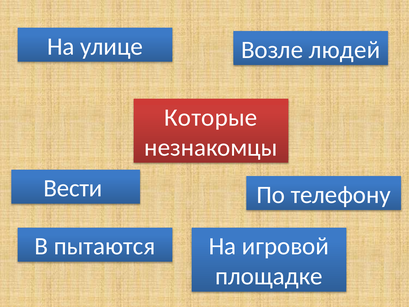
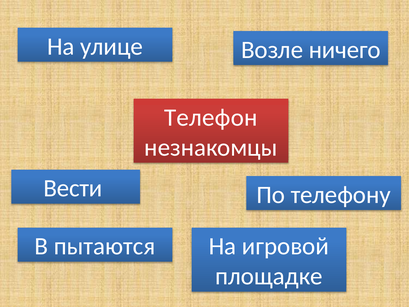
людей: людей -> ничего (345, 50)
Которые: Которые -> Телефон (211, 117)
